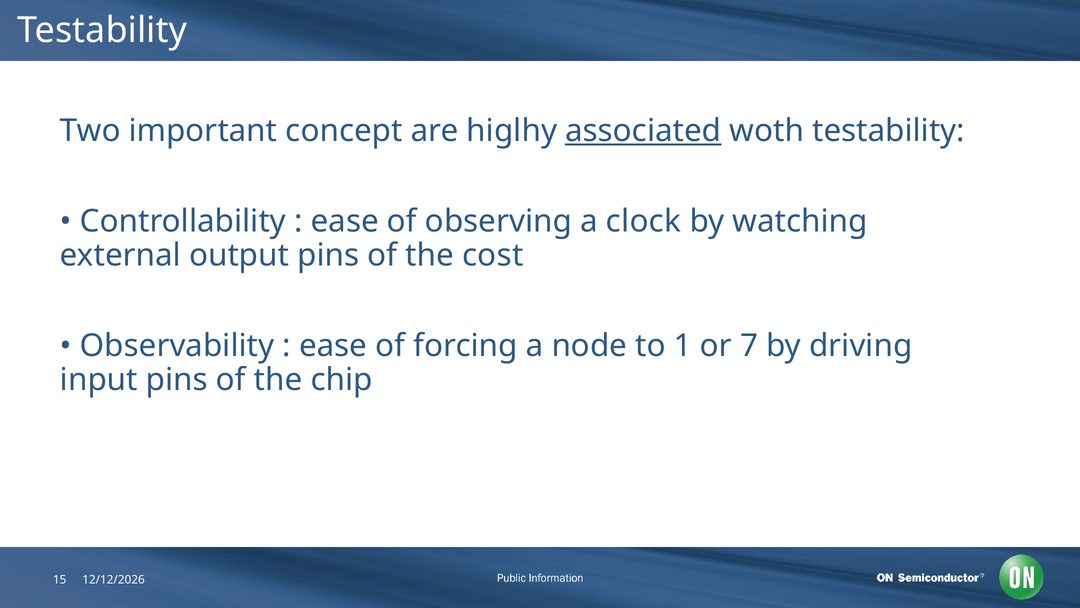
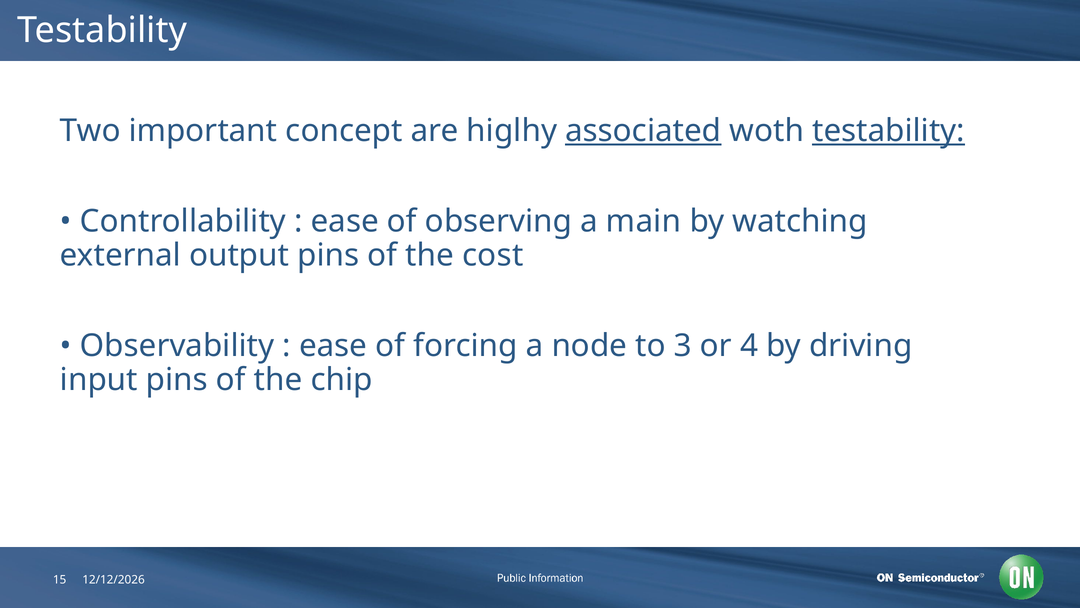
testability underline: none -> present (889, 131)
clock: clock -> main (644, 221)
1: 1 -> 3 (683, 346)
7: 7 -> 4 (749, 346)
